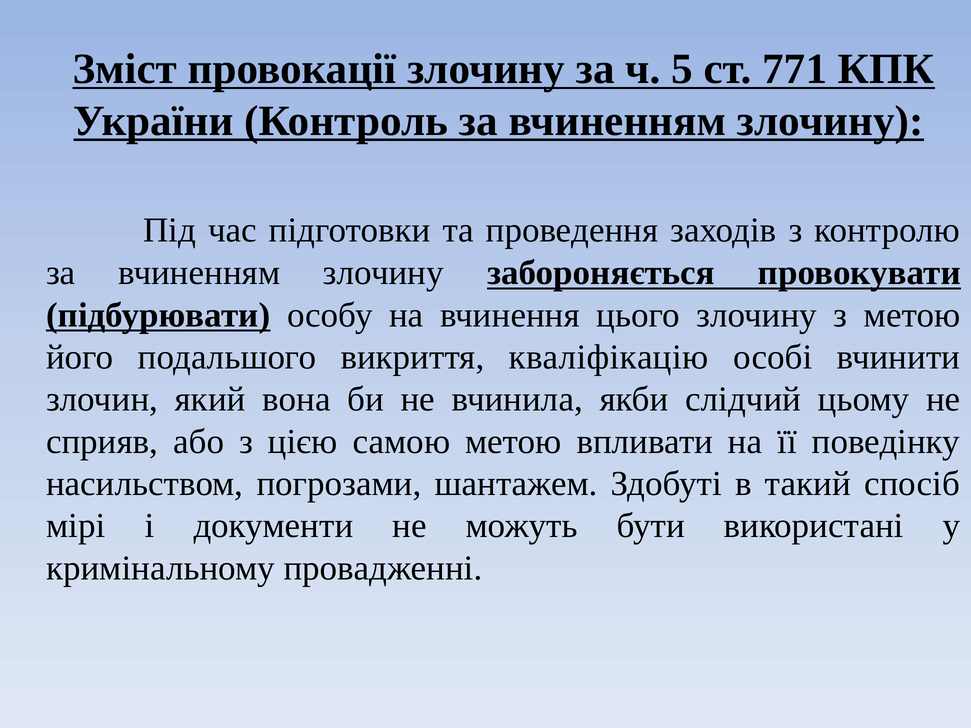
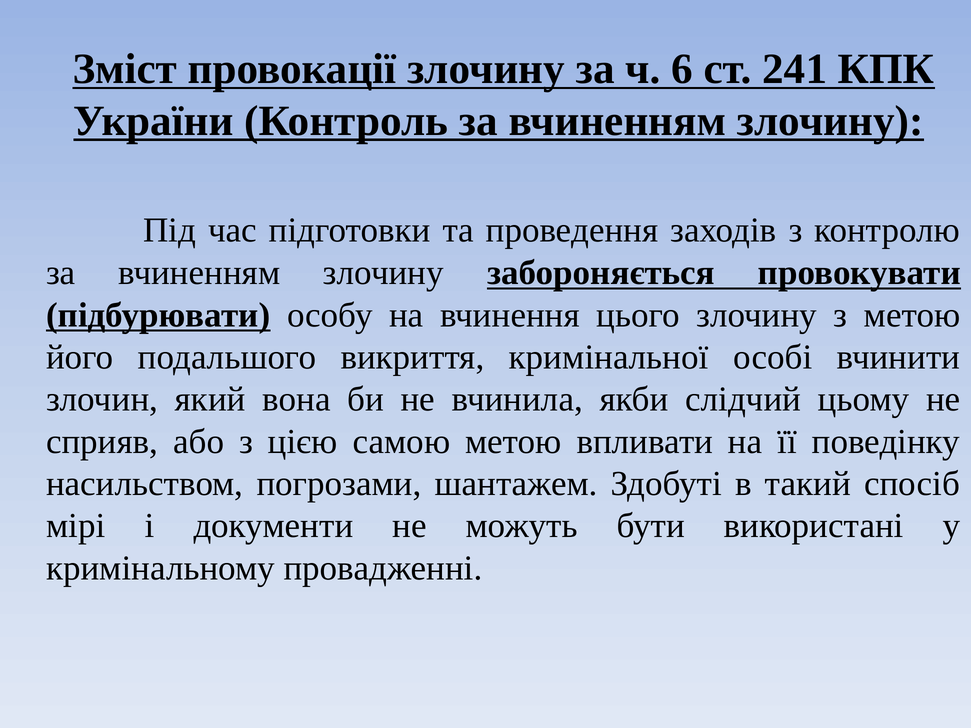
5: 5 -> 6 (682, 69)
771: 771 -> 241 (795, 69)
кваліфікацію: кваліфікацію -> кримінальної (609, 357)
